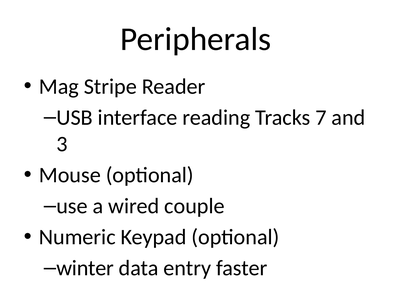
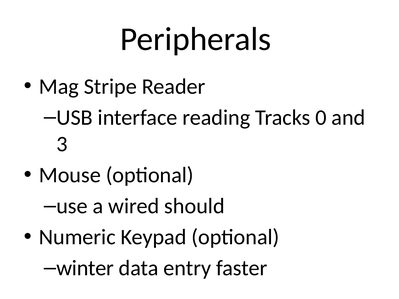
7: 7 -> 0 (321, 118)
couple: couple -> should (194, 206)
